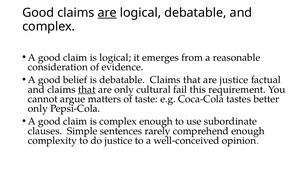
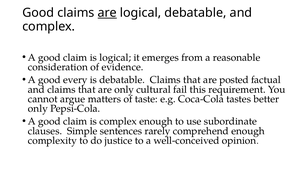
belief: belief -> every (75, 80)
are justice: justice -> posted (234, 80)
that underline: present -> none (87, 89)
